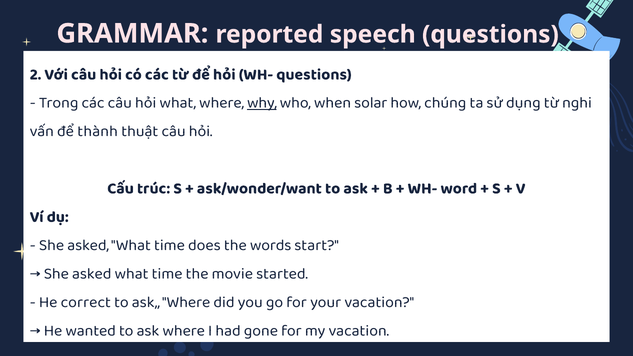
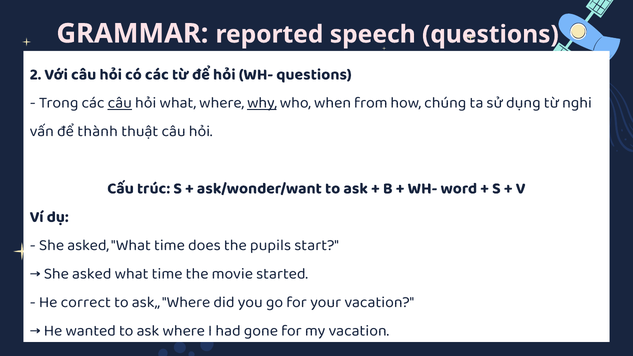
câu underline: none -> present (120, 103)
solar: solar -> from (371, 103)
words: words -> pupils (271, 245)
